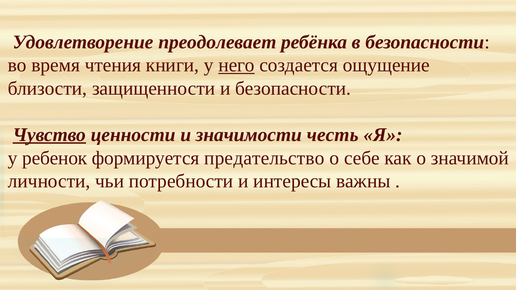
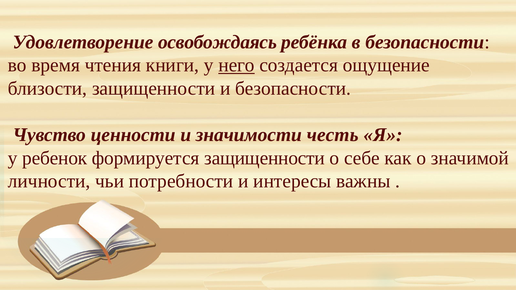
преодолевает: преодолевает -> освобождаясь (217, 42)
Чувство underline: present -> none (49, 135)
формируется предательство: предательство -> защищенности (265, 158)
